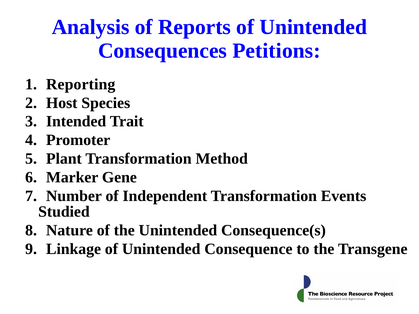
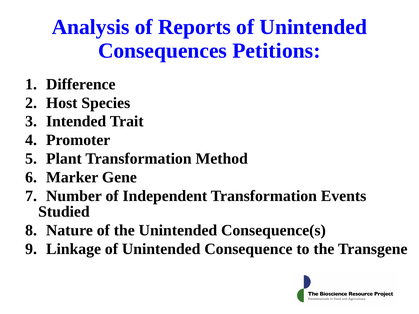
Reporting: Reporting -> Difference (81, 84)
